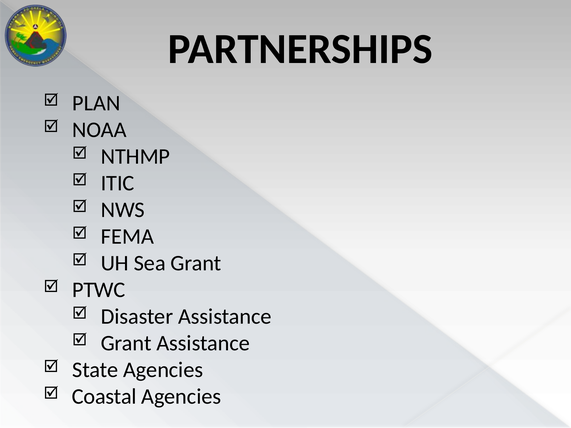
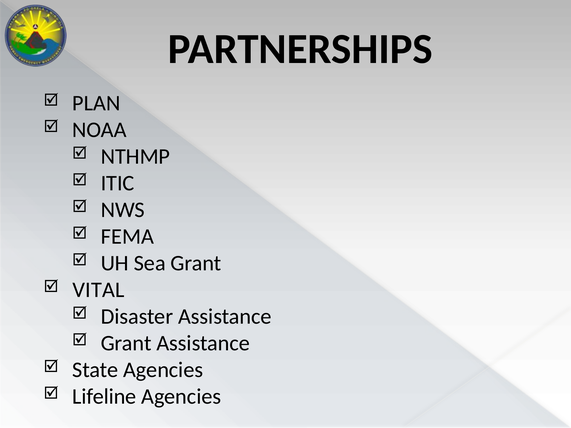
PTWC: PTWC -> VITAL (98, 290)
Coastal: Coastal -> Lifeline (104, 397)
